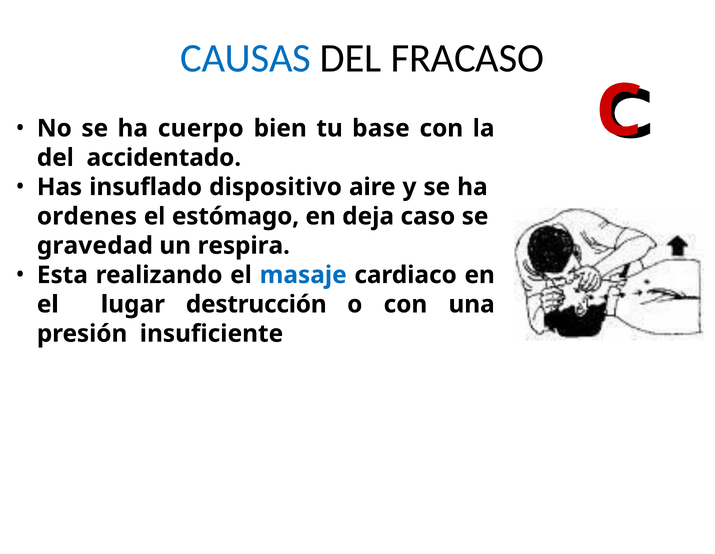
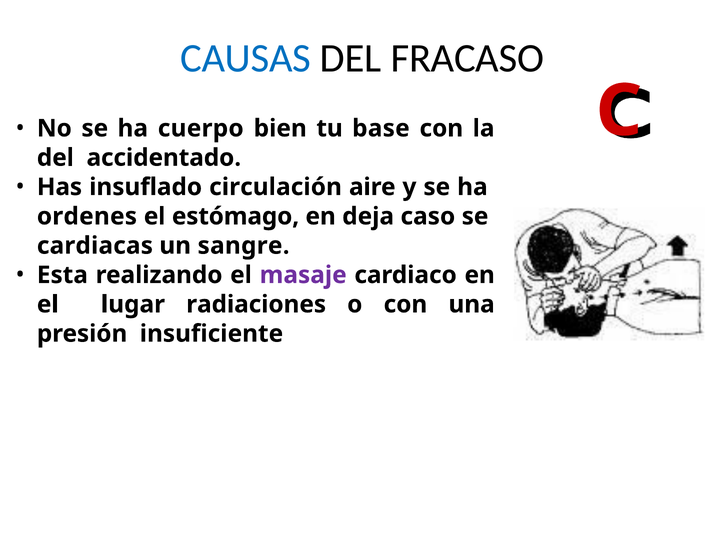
dispositivo: dispositivo -> circulación (276, 187)
gravedad: gravedad -> cardiacas (95, 246)
respira: respira -> sangre (244, 246)
masaje colour: blue -> purple (303, 275)
destrucción: destrucción -> radiaciones (256, 304)
